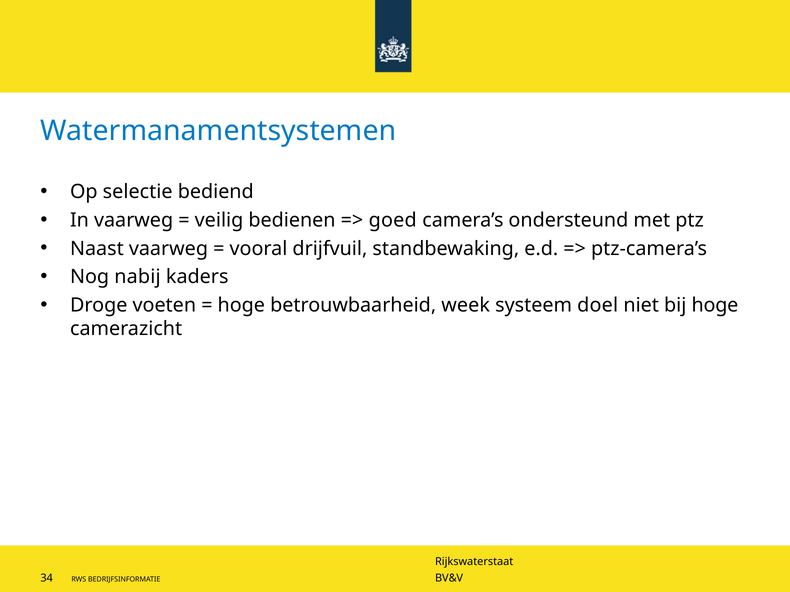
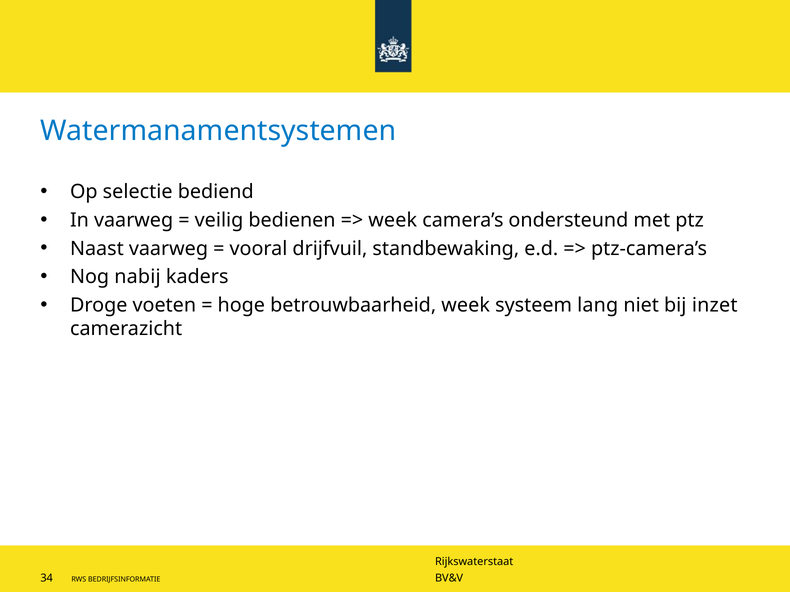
goed: goed -> week (393, 220)
doel: doel -> lang (598, 305)
bij hoge: hoge -> inzet (715, 305)
